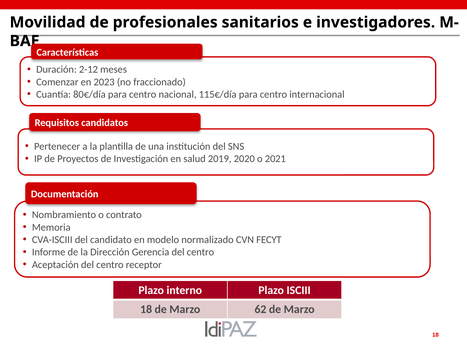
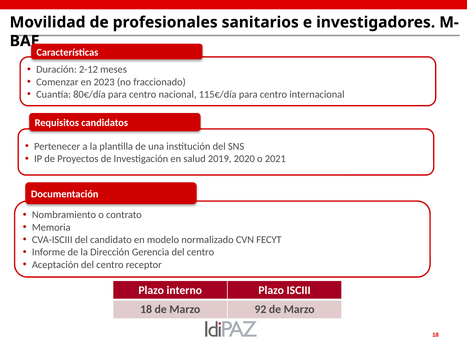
62: 62 -> 92 (260, 309)
